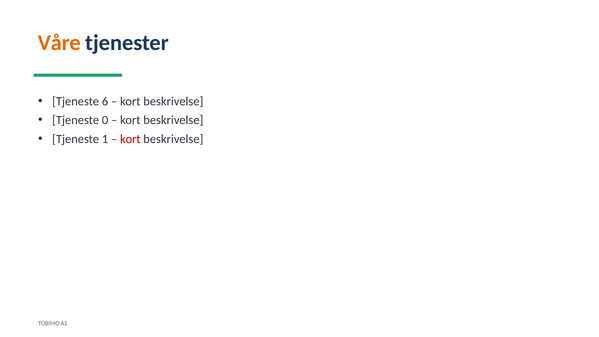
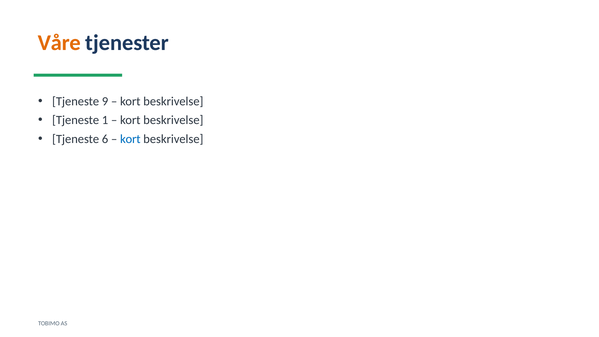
6: 6 -> 9 (105, 101)
0: 0 -> 1 (105, 120)
1: 1 -> 6 (105, 139)
kort colour: red -> blue (130, 139)
